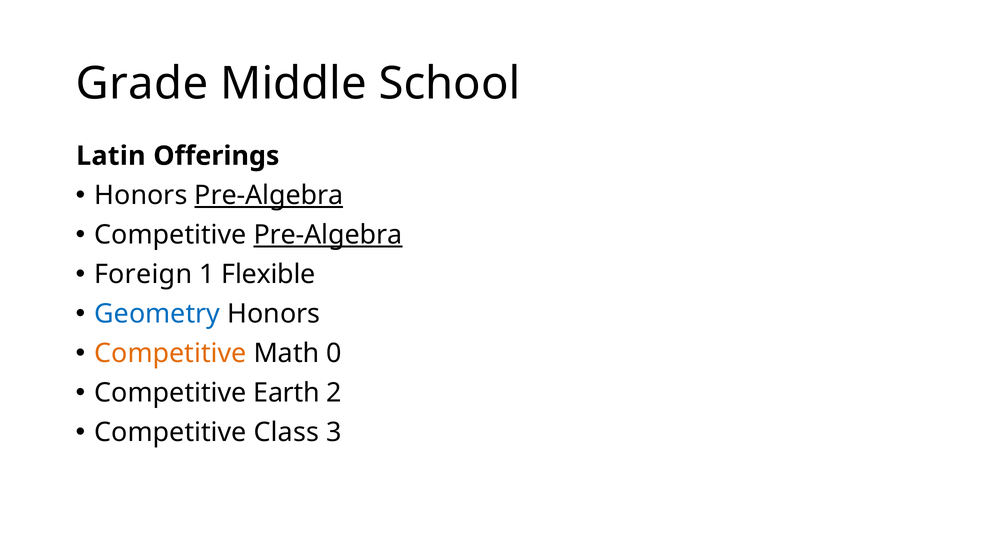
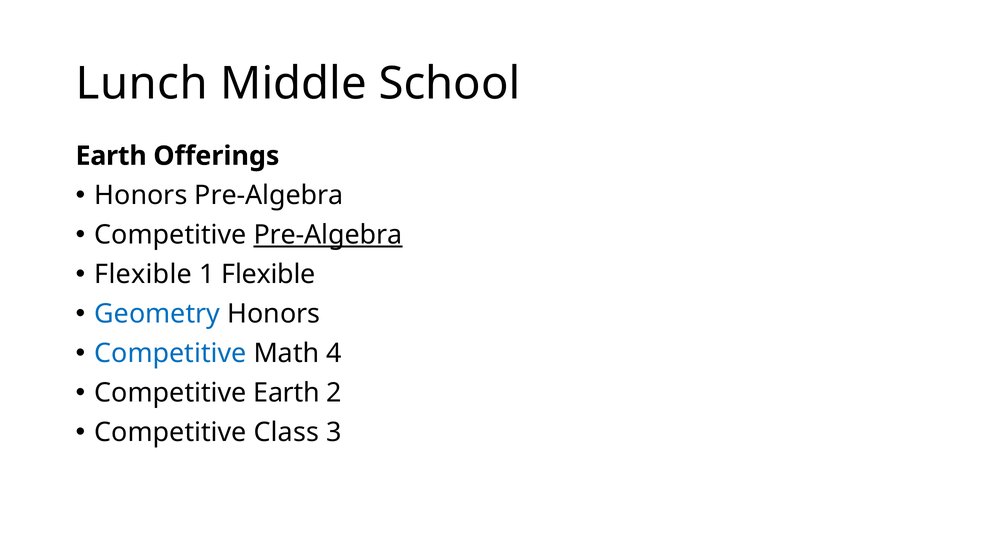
Grade: Grade -> Lunch (142, 83)
Latin: Latin -> Earth (111, 156)
Pre-Algebra underline: present -> none (269, 195)
Foreign: Foreign -> Flexible (143, 274)
Competitive colour: orange -> blue (170, 353)
0: 0 -> 4 (334, 353)
